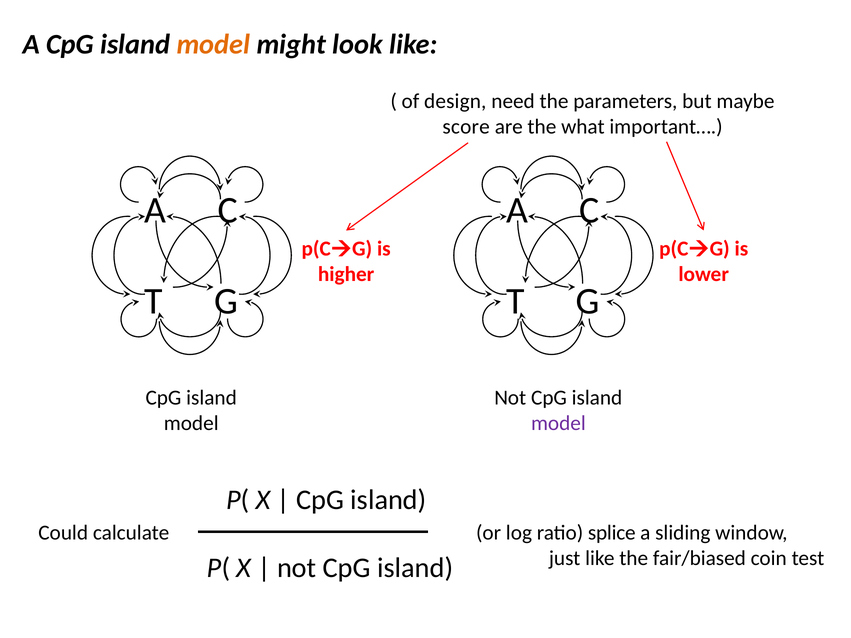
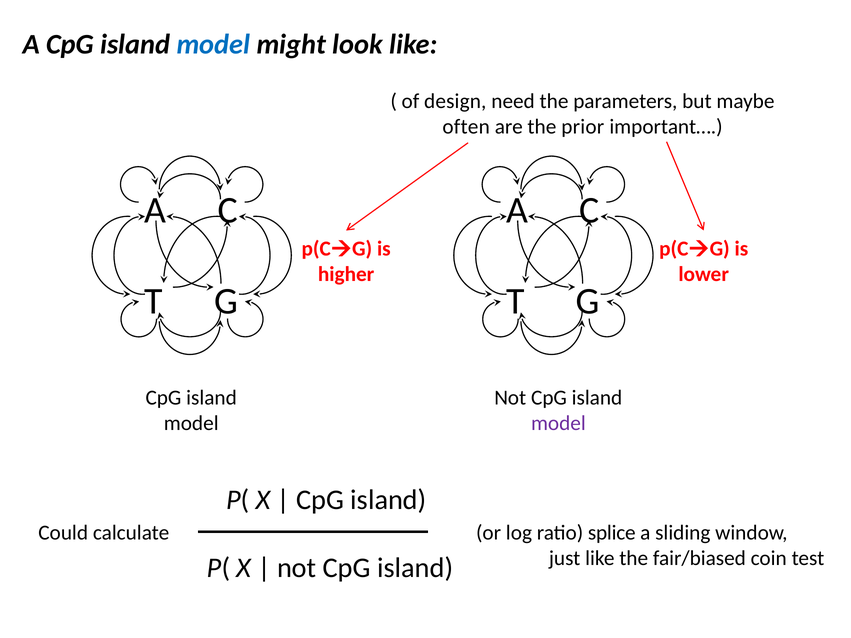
model colour: orange -> blue (213, 44)
score: score -> often (466, 127)
what: what -> prior (583, 127)
